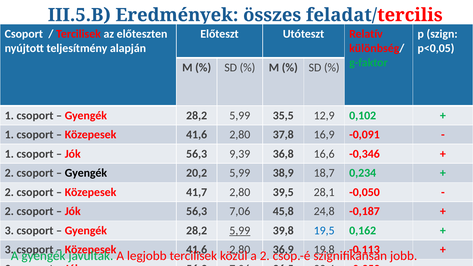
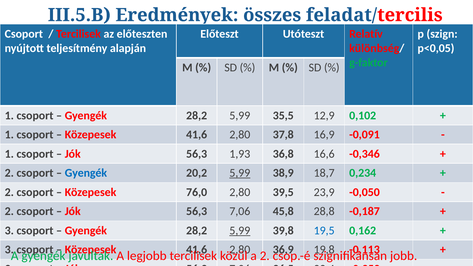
9,39: 9,39 -> 1,93 (240, 154)
Gyengék colour: black -> blue (86, 173)
5,99 underline: none -> present (240, 173)
41,7: 41,7 -> 76,0 (197, 192)
28,1: 28,1 -> 23,9 (324, 192)
24,8: 24,8 -> 28,8 (324, 211)
